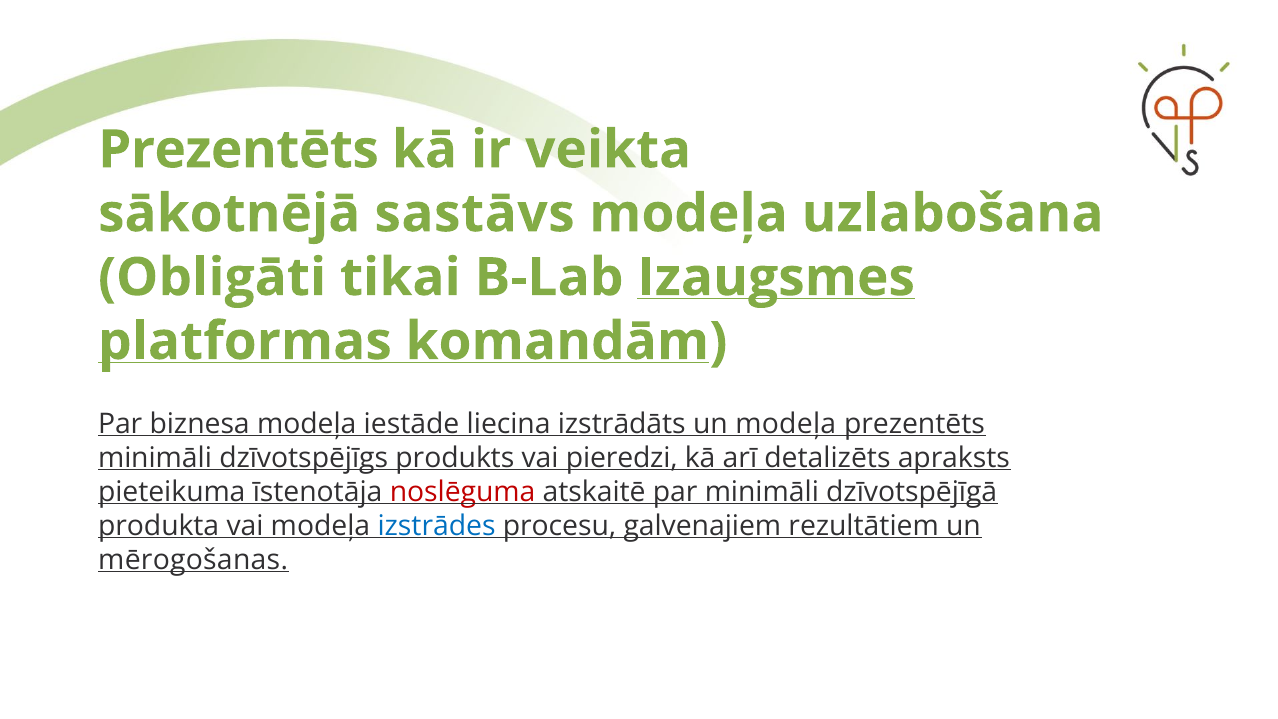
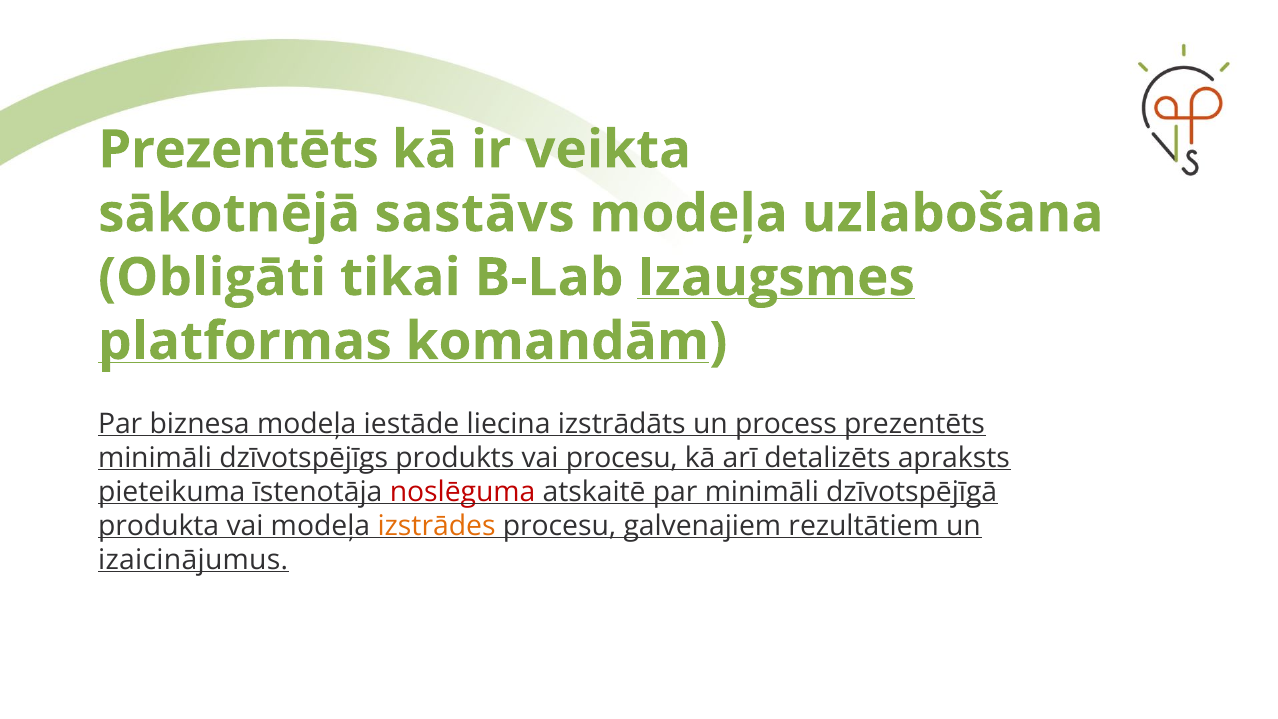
un modeļa: modeļa -> process (786, 424)
vai pieredzi: pieredzi -> procesu (622, 458)
izstrādes colour: blue -> orange (437, 526)
mērogošanas: mērogošanas -> izaicinājumus (193, 560)
